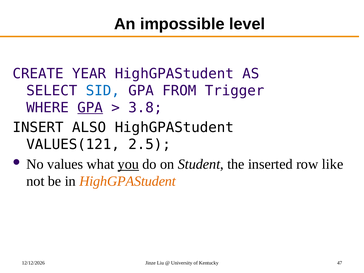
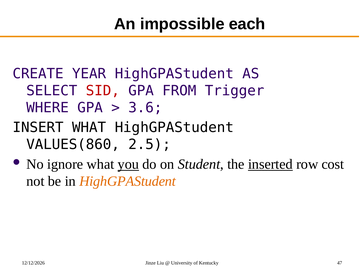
level: level -> each (247, 24)
SID colour: blue -> red (103, 91)
GPA underline: present -> none (90, 108)
3.8: 3.8 -> 3.6 (145, 108)
INSERT ALSO: ALSO -> WHAT (89, 127)
VALUES(121: VALUES(121 -> VALUES(860 (73, 144)
values: values -> ignore (65, 164)
inserted underline: none -> present (270, 164)
like: like -> cost (333, 164)
